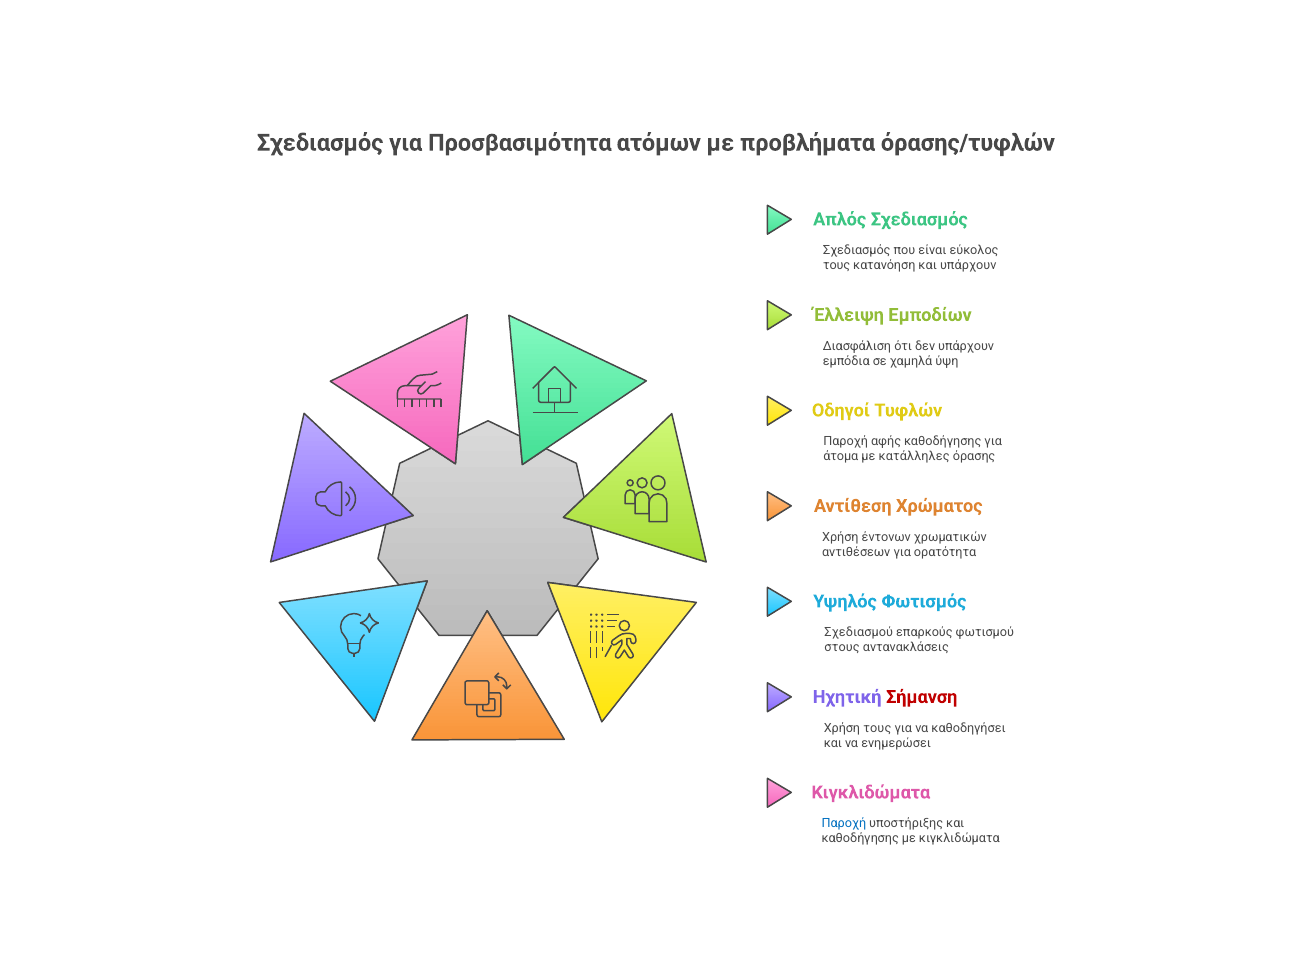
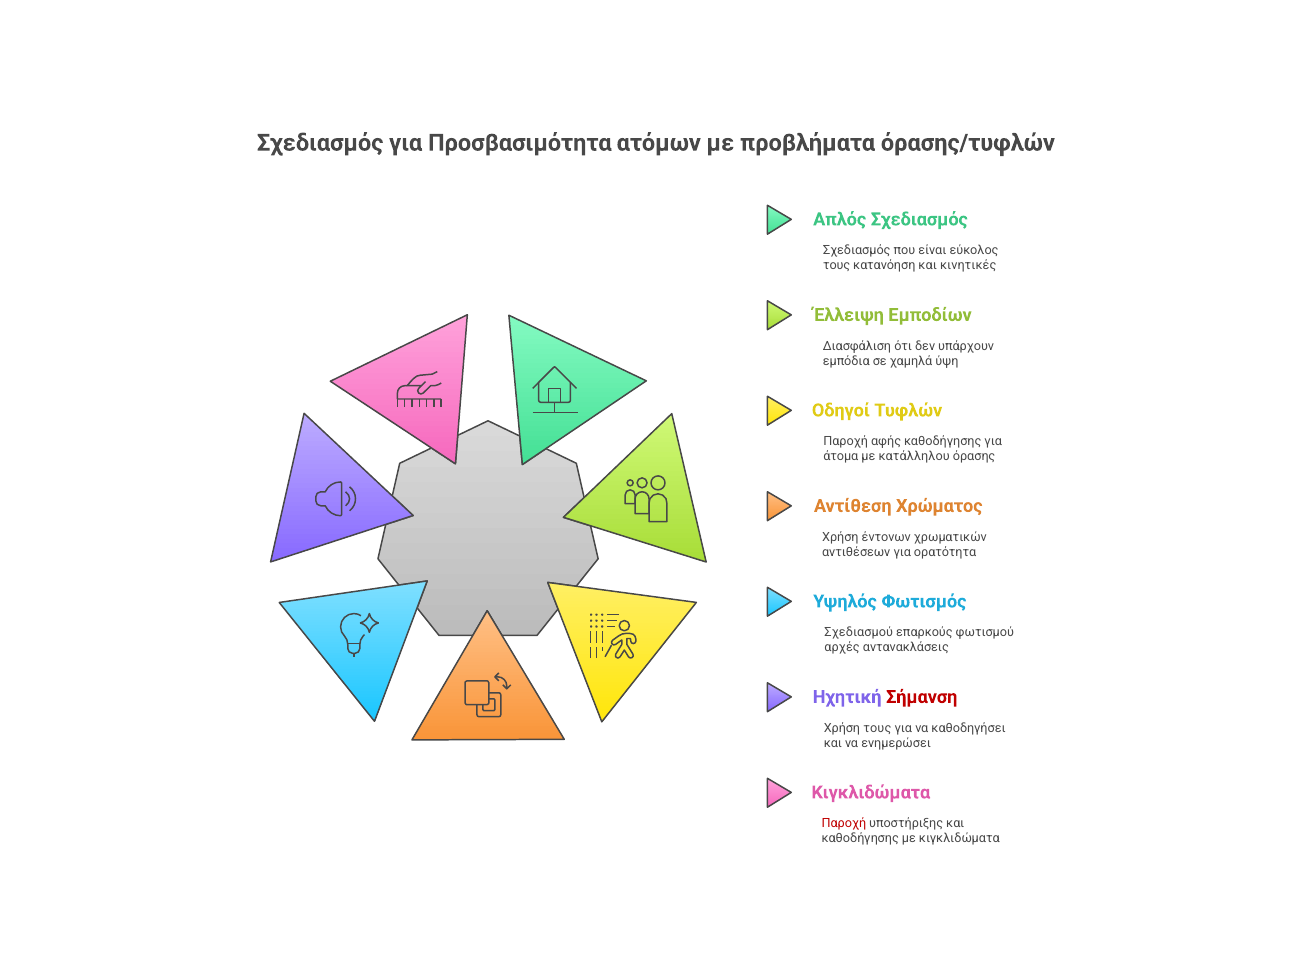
και υπάρχουν: υπάρχουν -> κινητικές (968, 266)
κατάλληλες: κατάλληλες -> κατάλληλου (914, 457)
στους: στους -> αρχές (842, 648)
Παροχή colour: blue -> red (844, 824)
